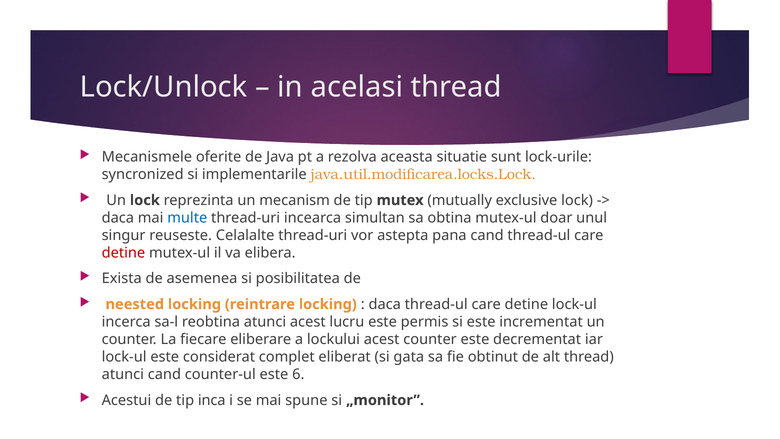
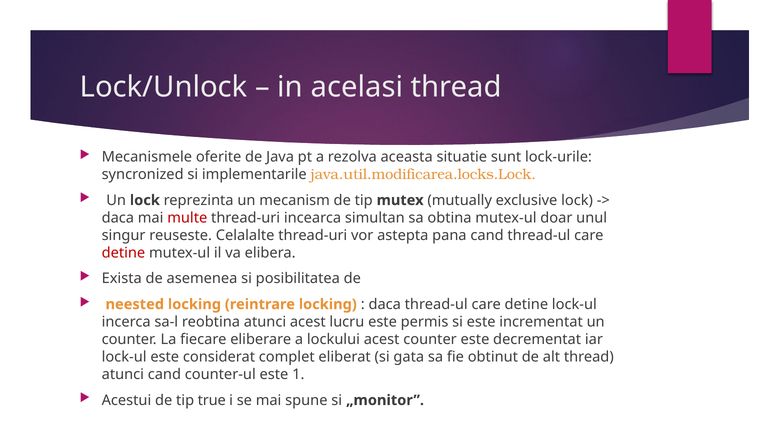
multe colour: blue -> red (187, 218)
6: 6 -> 1 (298, 374)
inca: inca -> true (212, 400)
